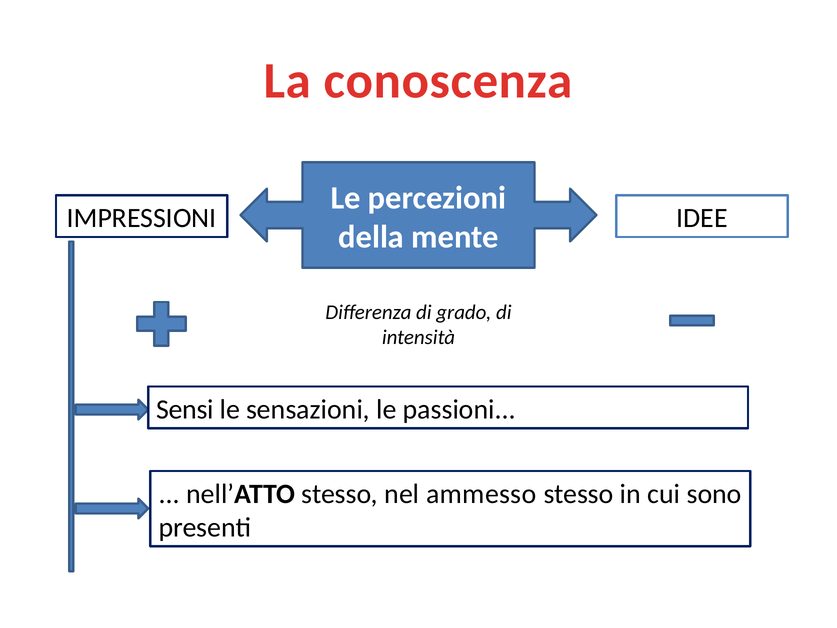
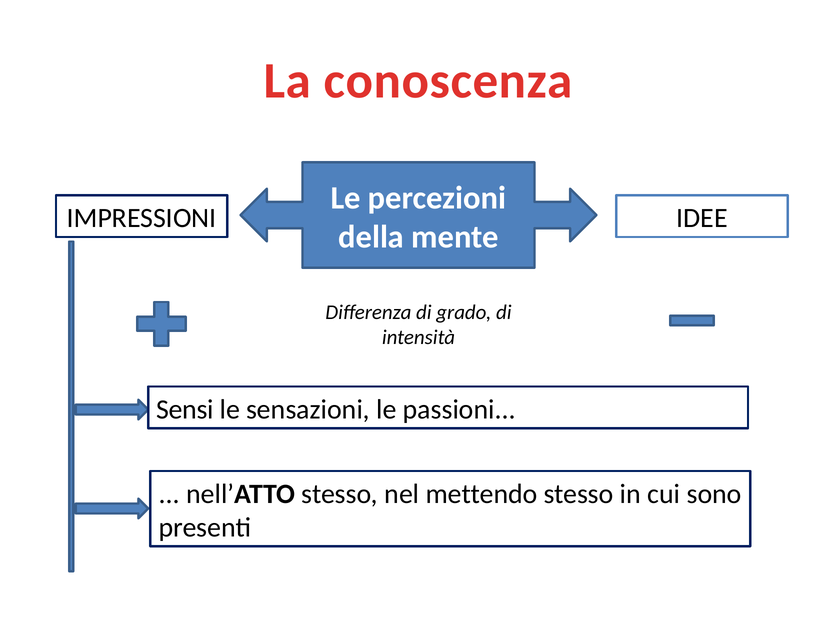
ammesso: ammesso -> mettendo (482, 494)
